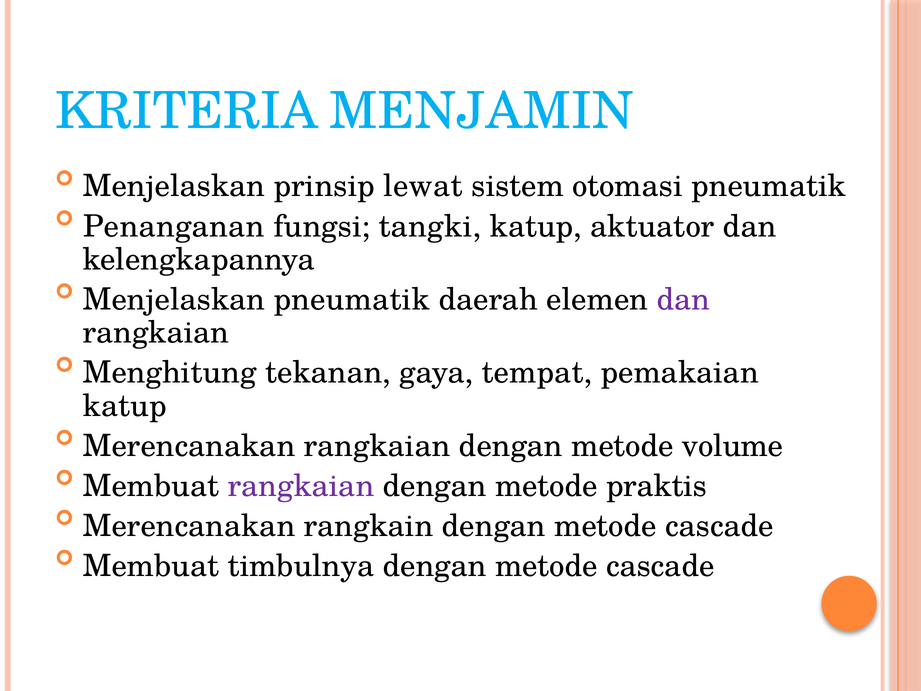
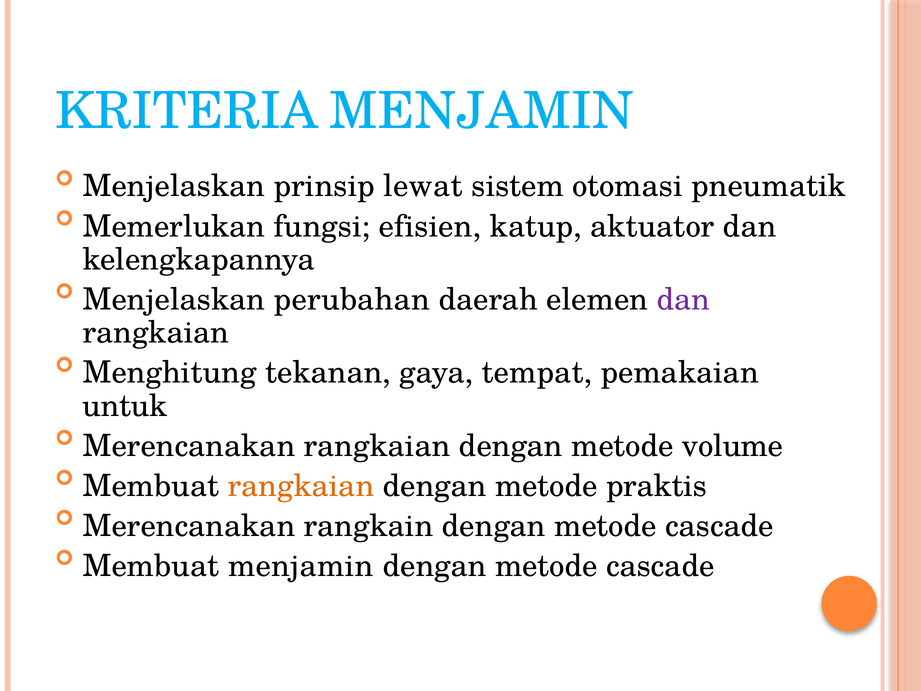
Penanganan: Penanganan -> Memerlukan (174, 226)
tangki: tangki -> efisien (430, 226)
Menjelaskan pneumatik: pneumatik -> perubahan (352, 299)
katup: katup -> untuk (125, 406)
rangkaian colour: purple -> orange (301, 486)
Membuat timbulnya: timbulnya -> menjamin (301, 566)
